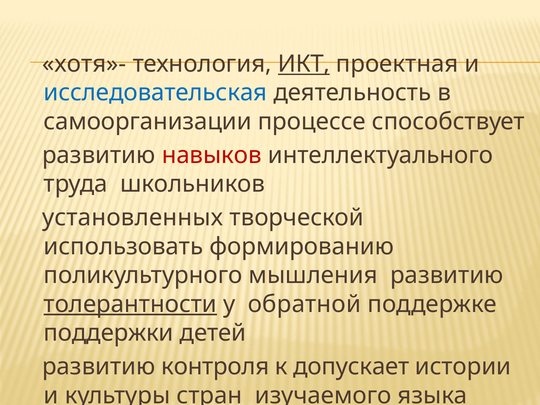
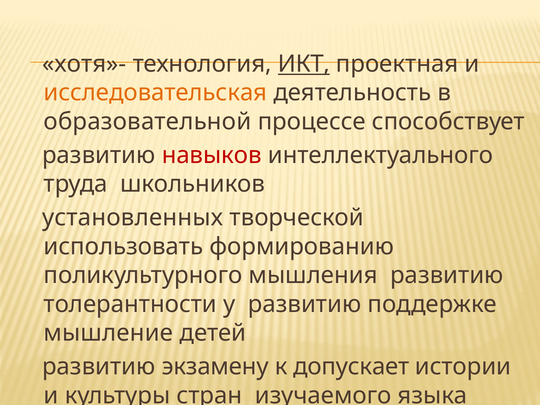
исследовательская colour: blue -> orange (155, 93)
самоорганизации: самоорганизации -> образовательной (147, 122)
толерантности underline: present -> none (130, 304)
у обратной: обратной -> развитию (305, 304)
поддержки: поддержки -> мышление (108, 333)
контроля: контроля -> экзамену (215, 367)
